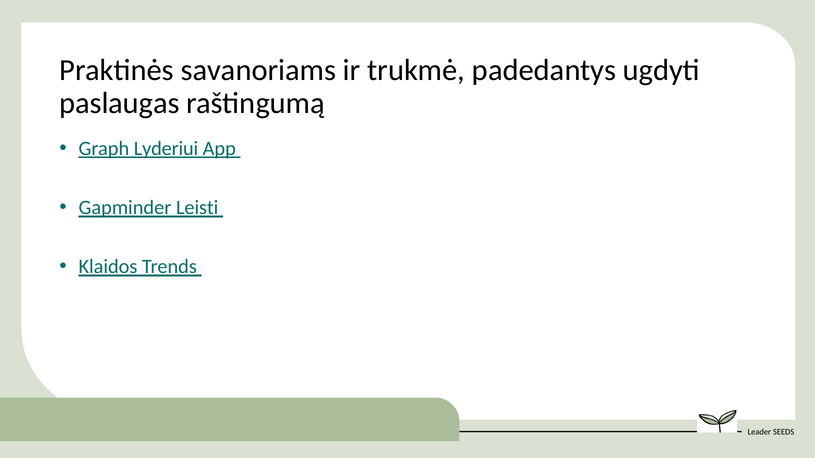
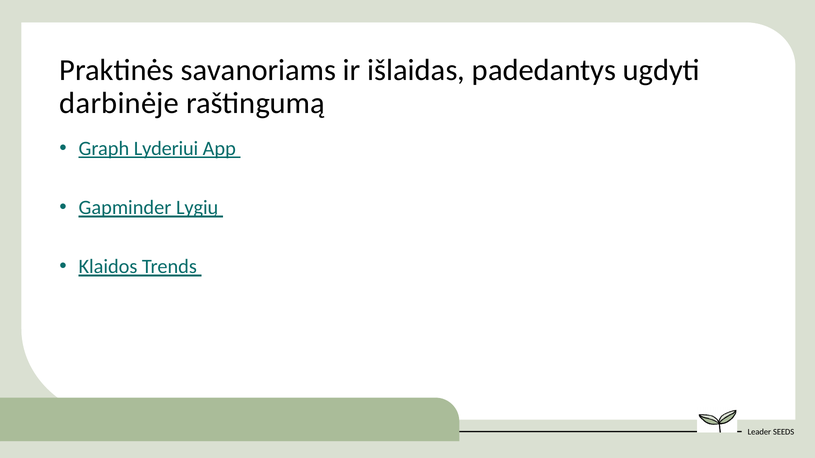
trukmė: trukmė -> išlaidas (416, 70)
paslaugas: paslaugas -> darbinėje (119, 103)
Leisti: Leisti -> Lygių (197, 208)
